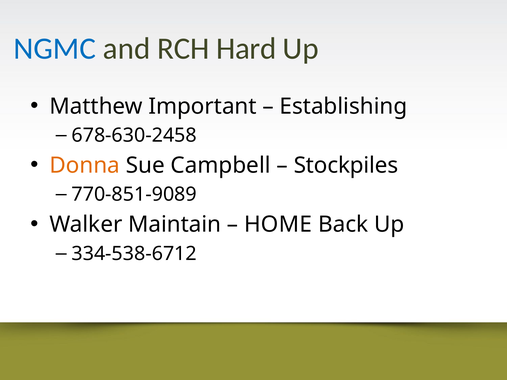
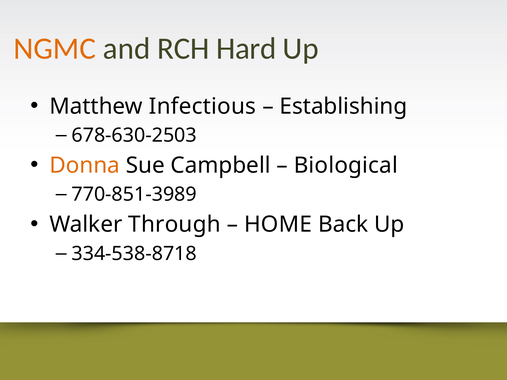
NGMC colour: blue -> orange (55, 49)
Important: Important -> Infectious (202, 106)
678-630-2458: 678-630-2458 -> 678-630-2503 (134, 135)
Stockpiles: Stockpiles -> Biological (346, 166)
770-851-9089: 770-851-9089 -> 770-851-3989 (134, 195)
Maintain: Maintain -> Through (175, 225)
334-538-6712: 334-538-6712 -> 334-538-8718 (134, 254)
